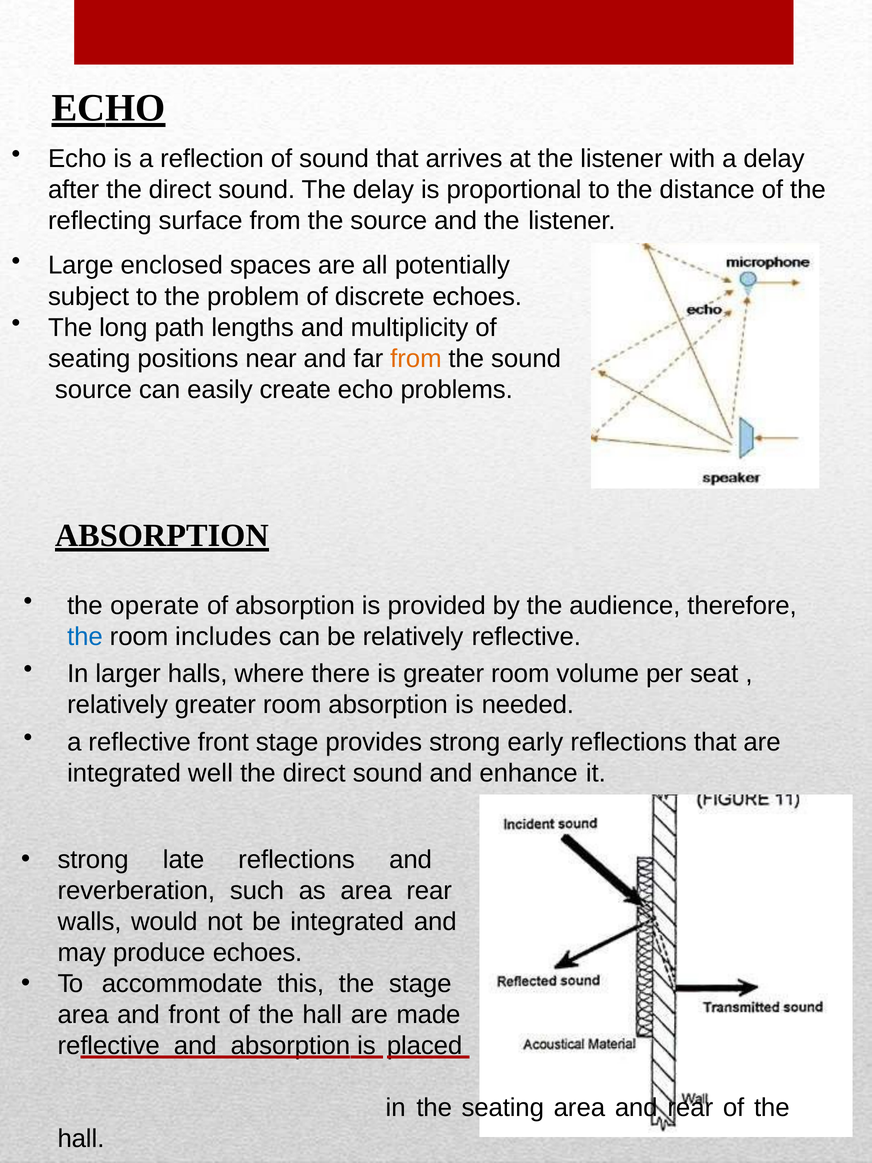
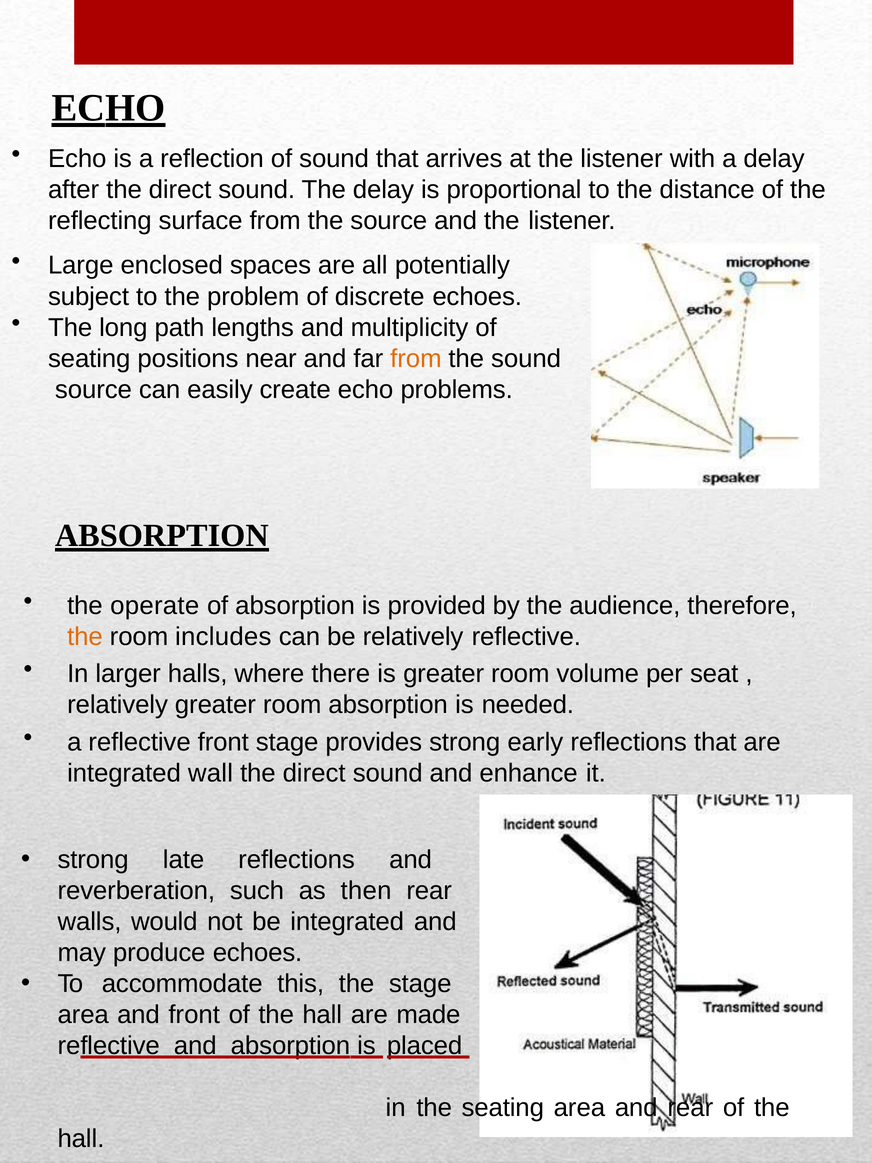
the colour: blue -> orange (85, 636)
well: well -> wall (210, 773)
as area: area -> then (366, 890)
